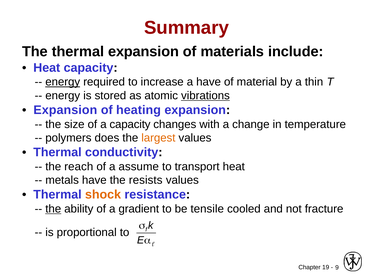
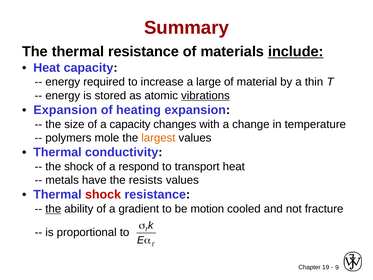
thermal expansion: expansion -> resistance (144, 52)
include underline: none -> present (296, 52)
energy underline: present -> none (63, 82)
a have: have -> large (209, 82)
does: does -> mole (107, 138)
the reach: reach -> shock (79, 166)
assume: assume -> respond (139, 166)
shock colour: orange -> red (103, 194)
tensile: tensile -> motion (207, 209)
